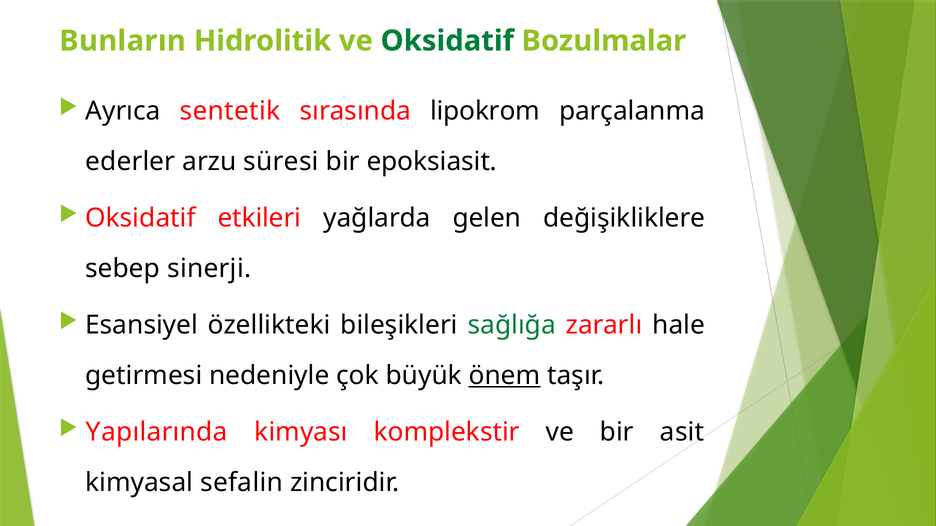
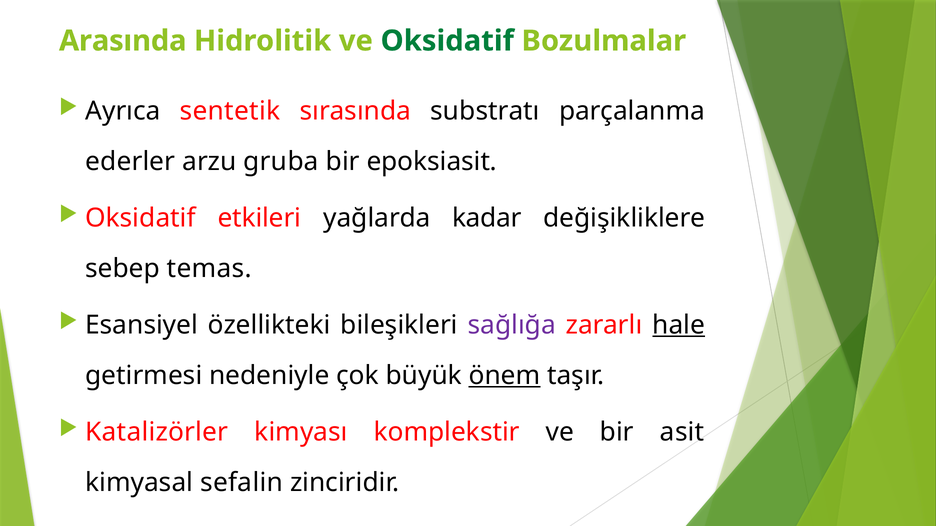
Bunların: Bunların -> Arasında (123, 41)
lipokrom: lipokrom -> substratı (485, 111)
süresi: süresi -> gruba (281, 162)
gelen: gelen -> kadar (487, 218)
sinerji: sinerji -> temas (209, 269)
sağlığa colour: green -> purple (512, 325)
hale underline: none -> present (679, 325)
Yapılarında: Yapılarında -> Katalizörler (157, 432)
